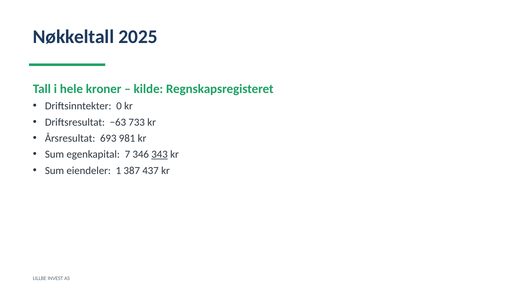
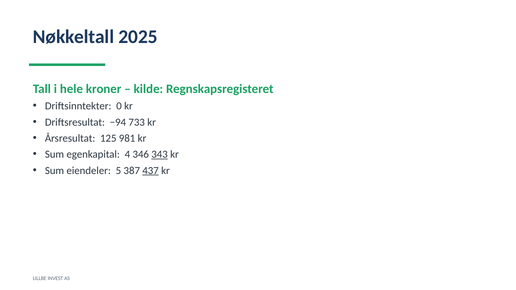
−63: −63 -> −94 (118, 122)
693: 693 -> 125 (108, 138)
7: 7 -> 4 (127, 155)
1: 1 -> 5 (118, 171)
437 underline: none -> present (151, 171)
